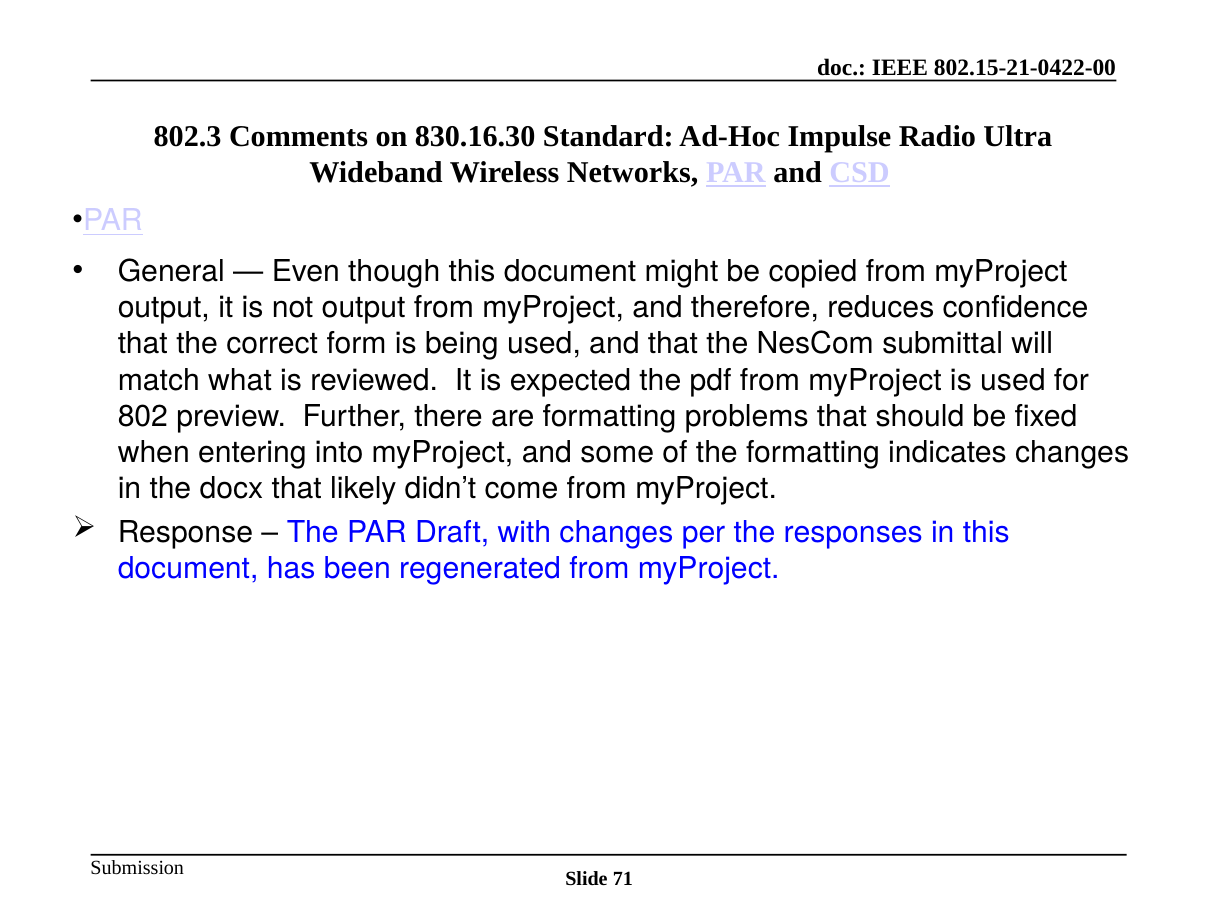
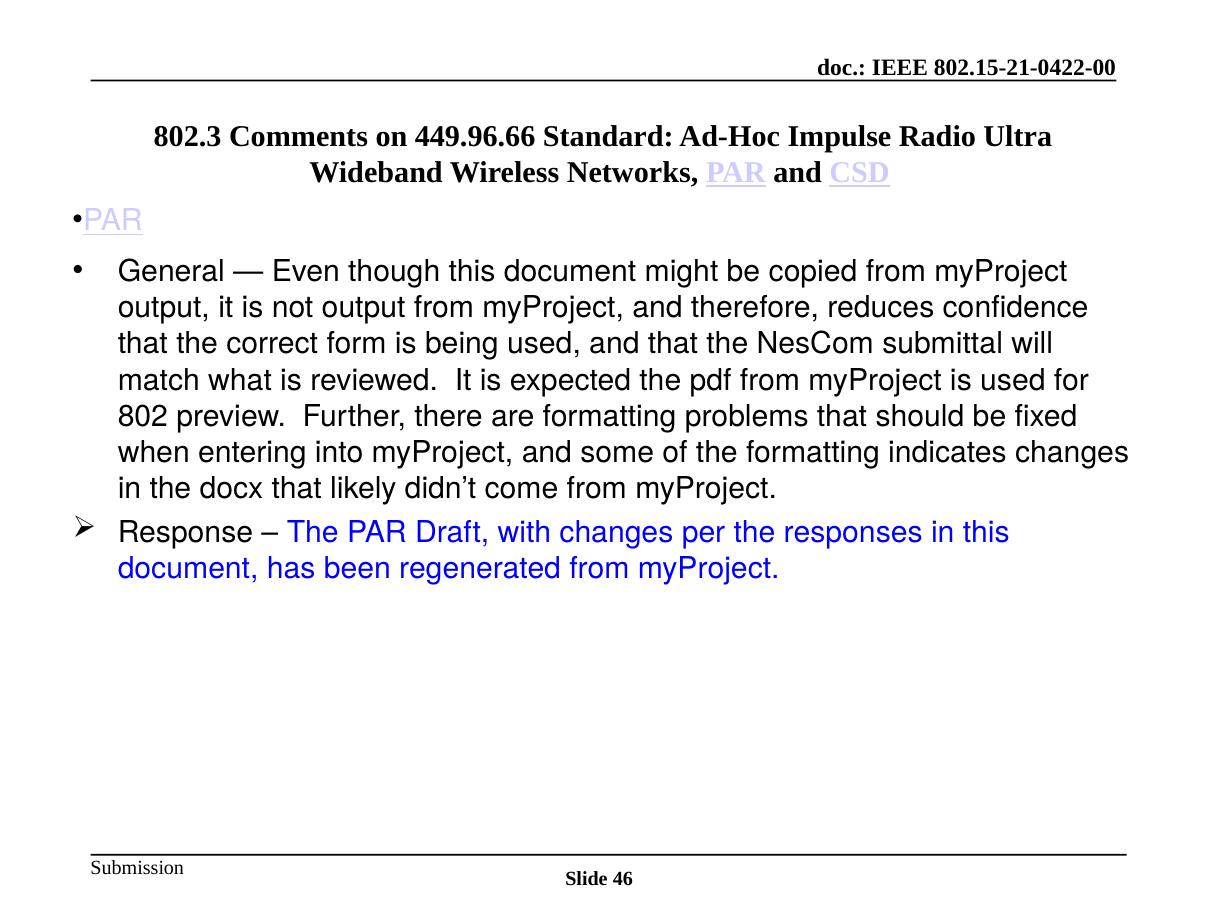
830.16.30: 830.16.30 -> 449.96.66 (475, 136)
71: 71 -> 46 (623, 879)
